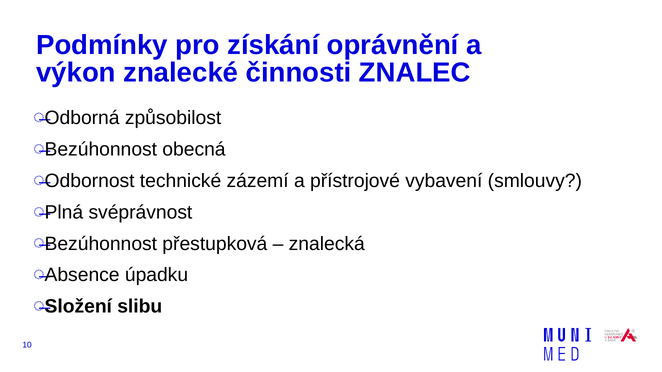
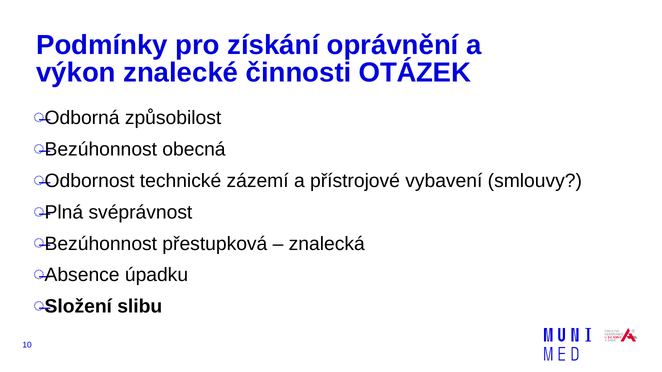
ZNALEC: ZNALEC -> OTÁZEK (415, 73)
